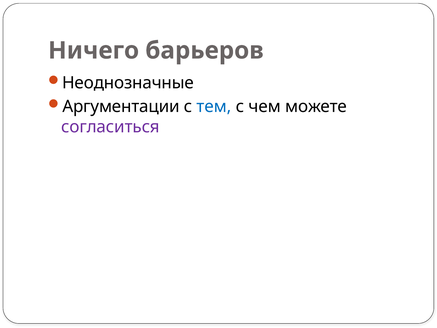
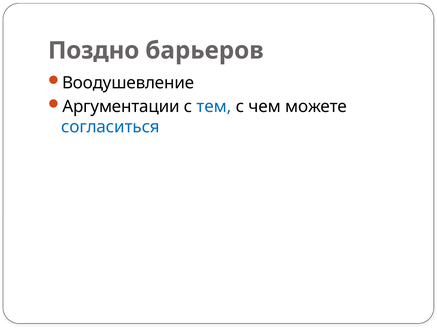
Ничего: Ничего -> Поздно (94, 51)
Неоднозначные: Неоднозначные -> Воодушевление (128, 83)
согласиться colour: purple -> blue (110, 127)
